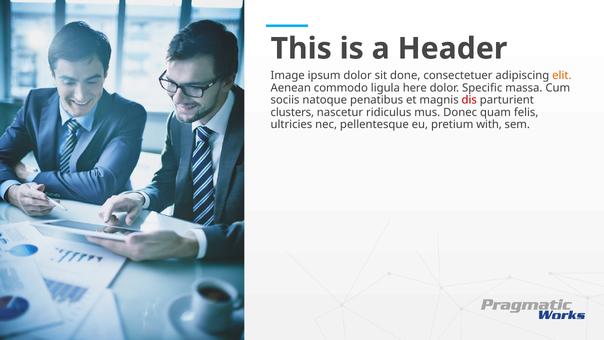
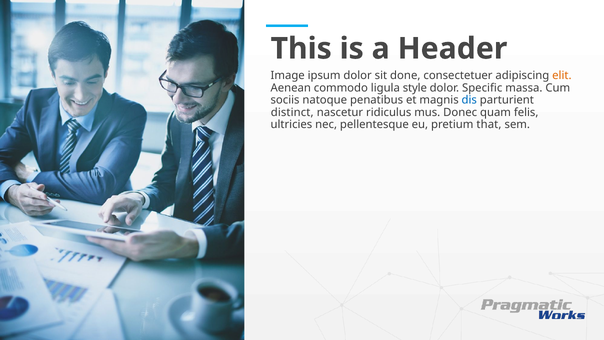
here: here -> style (415, 88)
dis colour: red -> blue (469, 100)
clusters: clusters -> distinct (292, 112)
with: with -> that (489, 125)
